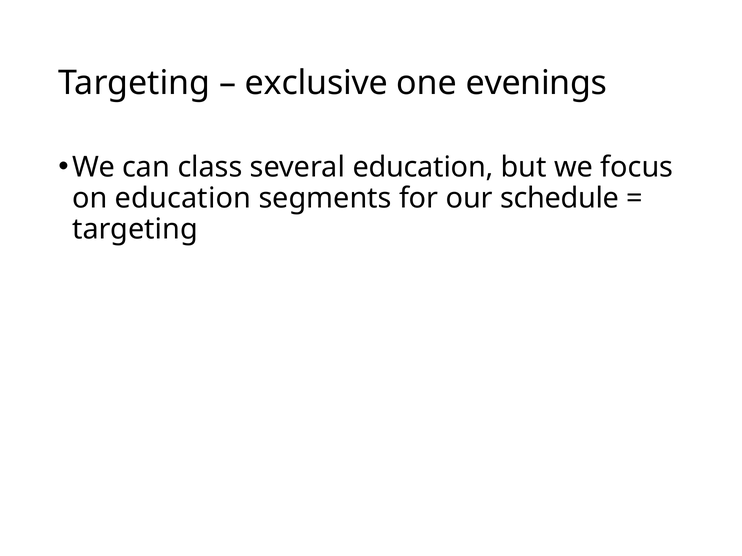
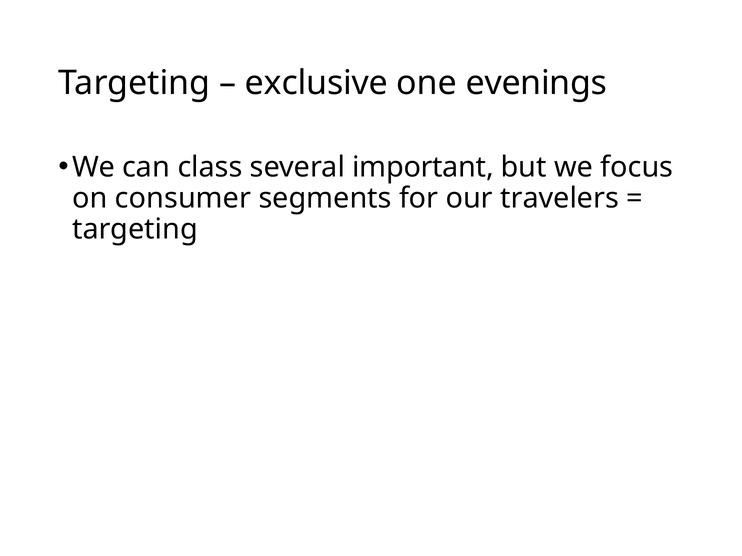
several education: education -> important (423, 167)
on education: education -> consumer (183, 198)
schedule: schedule -> travelers (560, 198)
